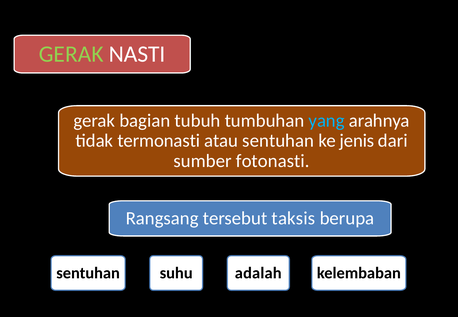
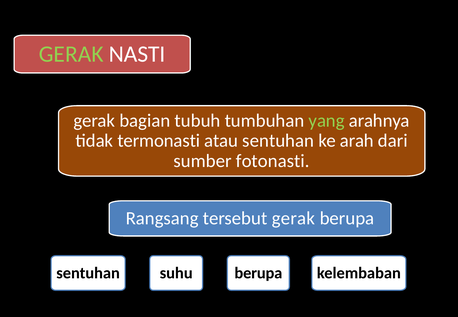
yang colour: light blue -> light green (327, 120)
jenis: jenis -> arah (357, 141)
tersebut taksis: taksis -> gerak (293, 218)
suhu adalah: adalah -> berupa (258, 273)
